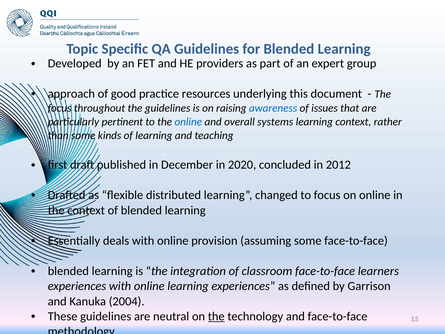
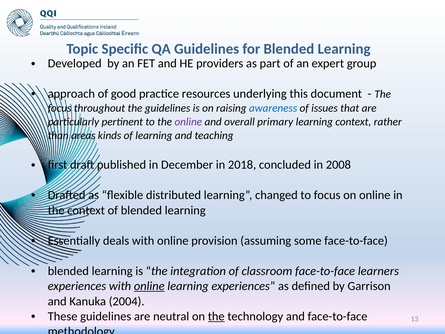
online colour: blue -> purple (188, 122)
systems: systems -> primary (275, 122)
than some: some -> areas (83, 135)
2020: 2020 -> 2018 (242, 165)
2012: 2012 -> 2008 (338, 165)
online underline: none -> present (149, 286)
